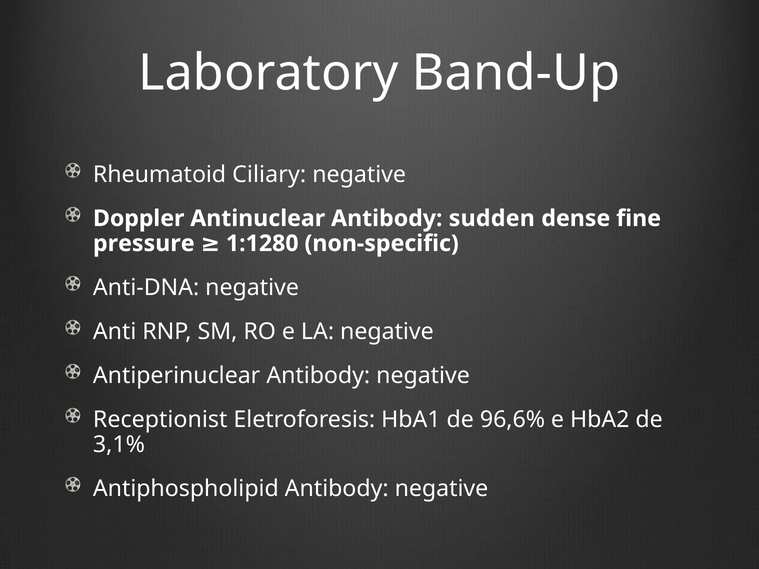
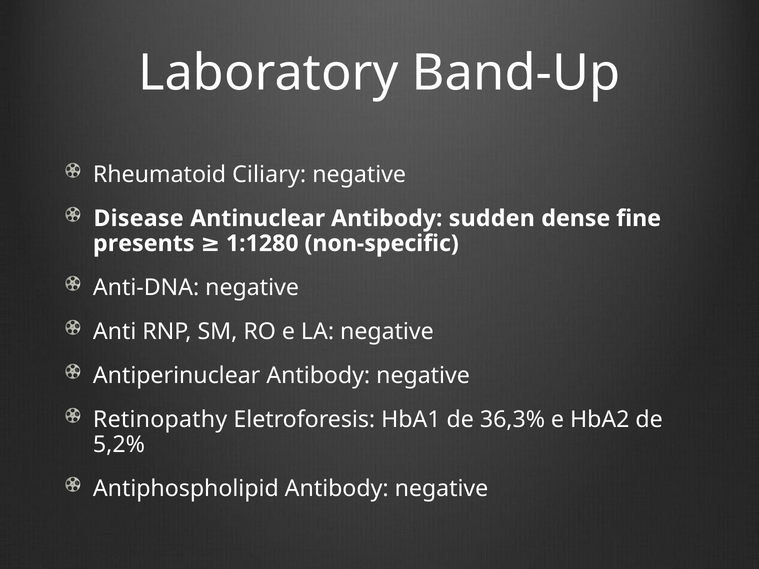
Doppler: Doppler -> Disease (139, 218)
pressure: pressure -> presents (144, 244)
Receptionist: Receptionist -> Retinopathy (160, 420)
96,6%: 96,6% -> 36,3% (512, 420)
3,1%: 3,1% -> 5,2% (119, 445)
